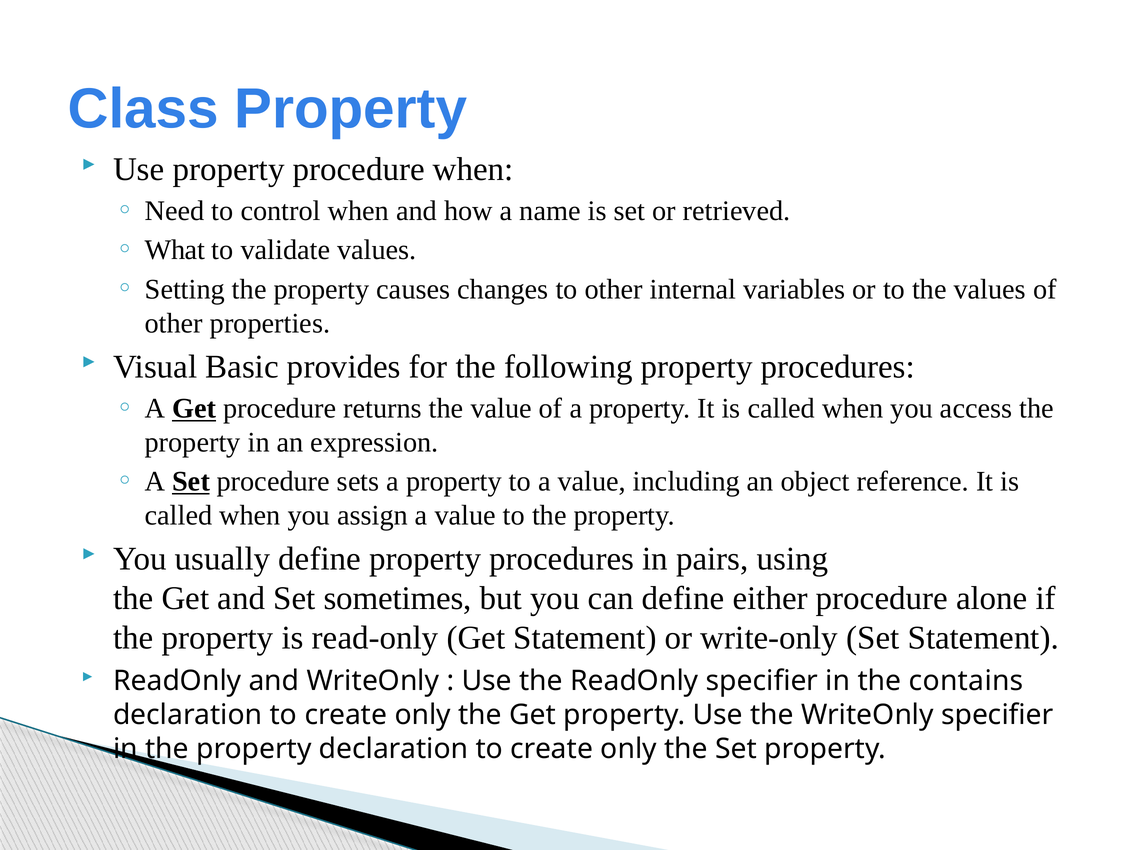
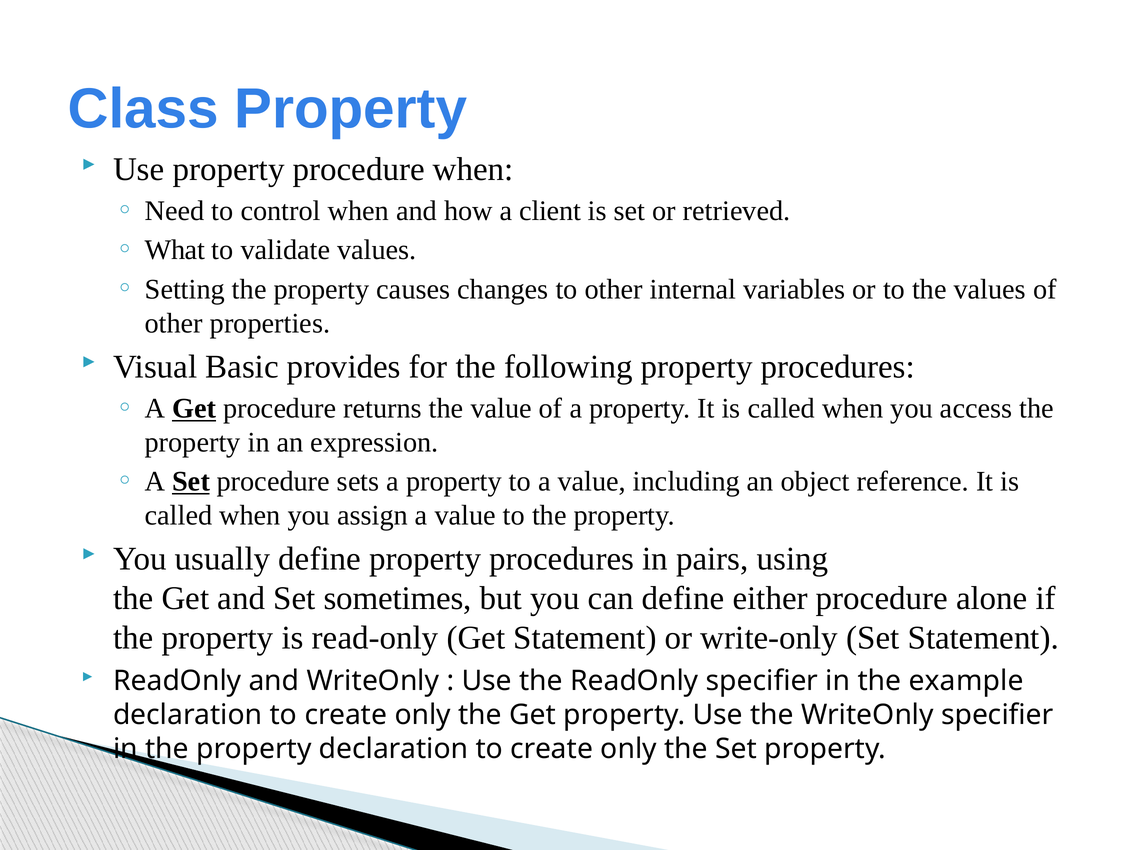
name: name -> client (550, 211)
contains: contains -> example (966, 681)
